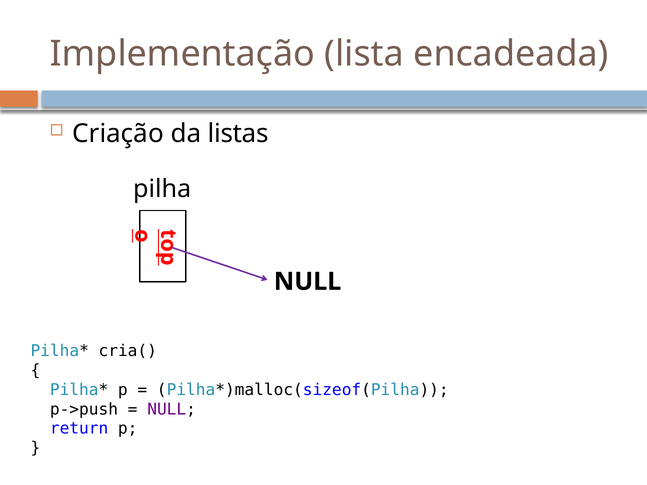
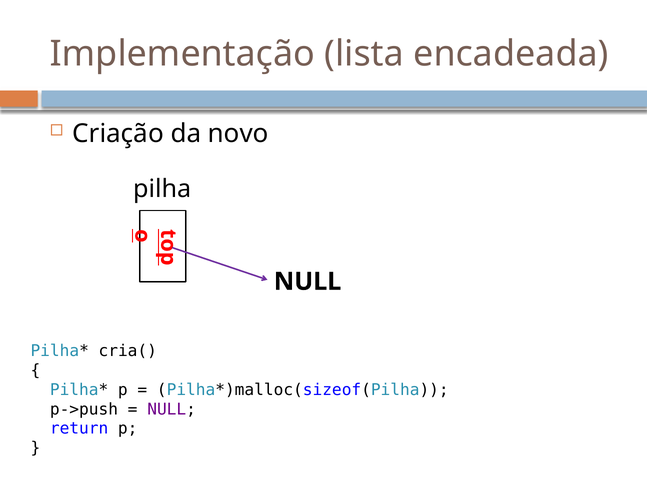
listas: listas -> novo (238, 134)
